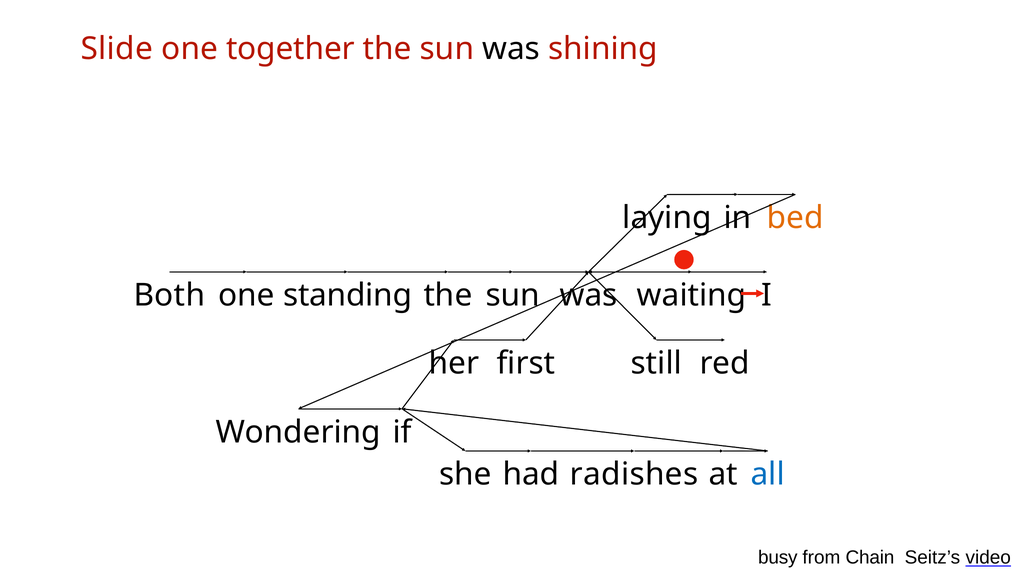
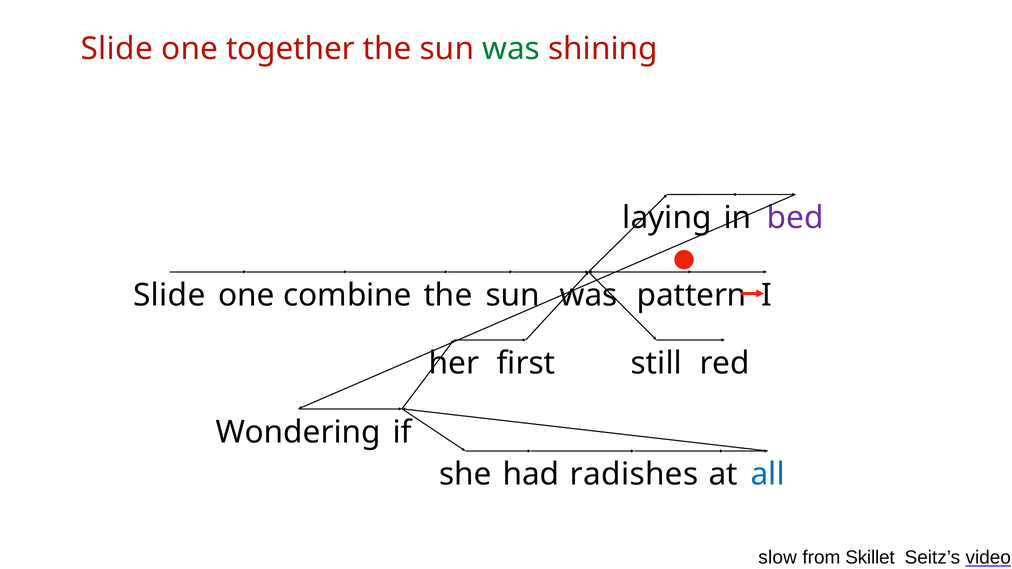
was colour: black -> green (511, 49)
bed colour: orange -> purple (795, 218)
Both: Both -> Slide (169, 295)
standing: standing -> combine (348, 295)
waiting: waiting -> pattern (692, 295)
busy: busy -> slow (778, 558)
Chain: Chain -> Skillet (870, 558)
